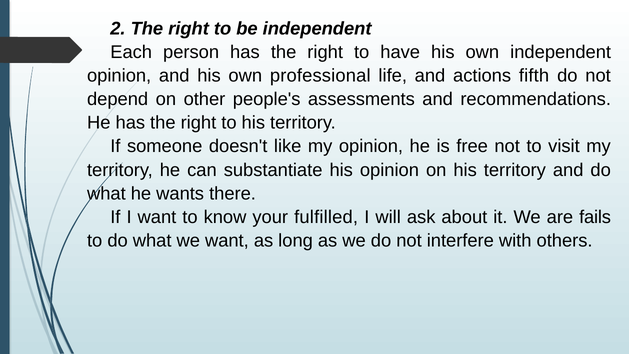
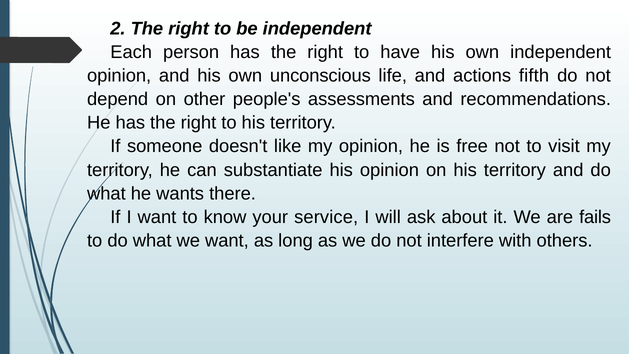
professional: professional -> unconscious (320, 76)
fulfilled: fulfilled -> service (326, 217)
